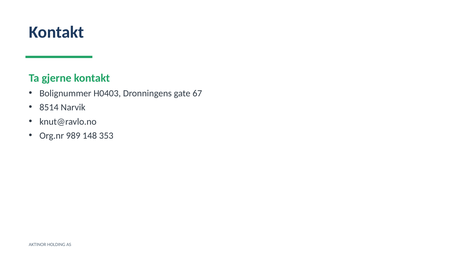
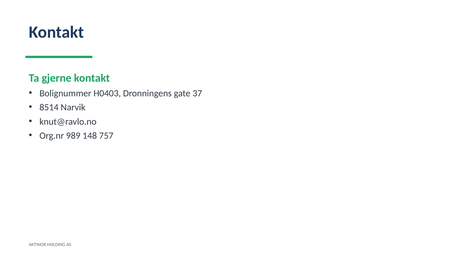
67: 67 -> 37 (197, 93)
353: 353 -> 757 (106, 136)
